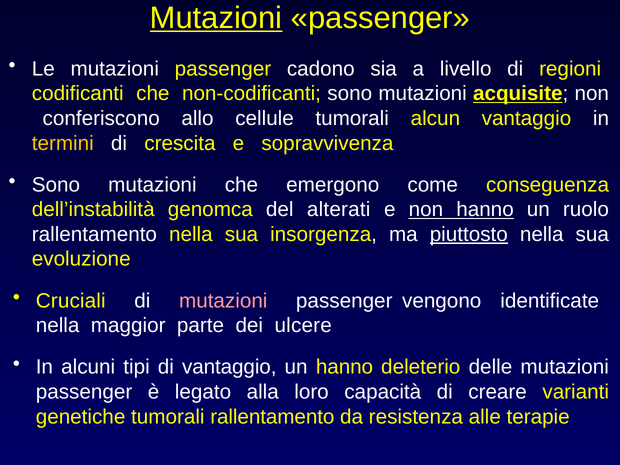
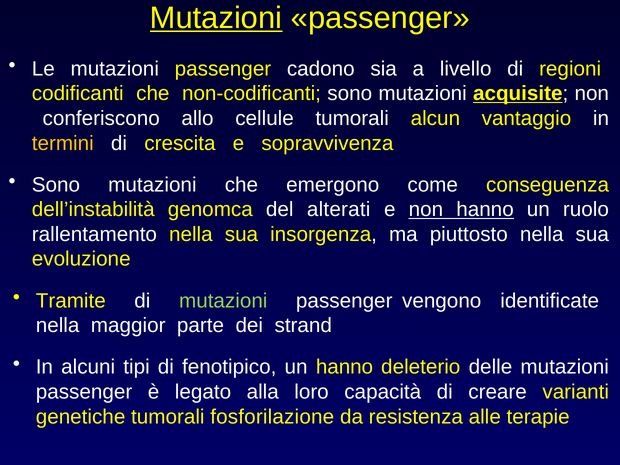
piuttosto underline: present -> none (469, 234)
Cruciali: Cruciali -> Tramite (71, 301)
mutazioni colour: pink -> light green (223, 301)
ulcere: ulcere -> strand (303, 326)
di vantaggio: vantaggio -> fenotipico (229, 367)
tumorali rallentamento: rallentamento -> fosforilazione (272, 417)
